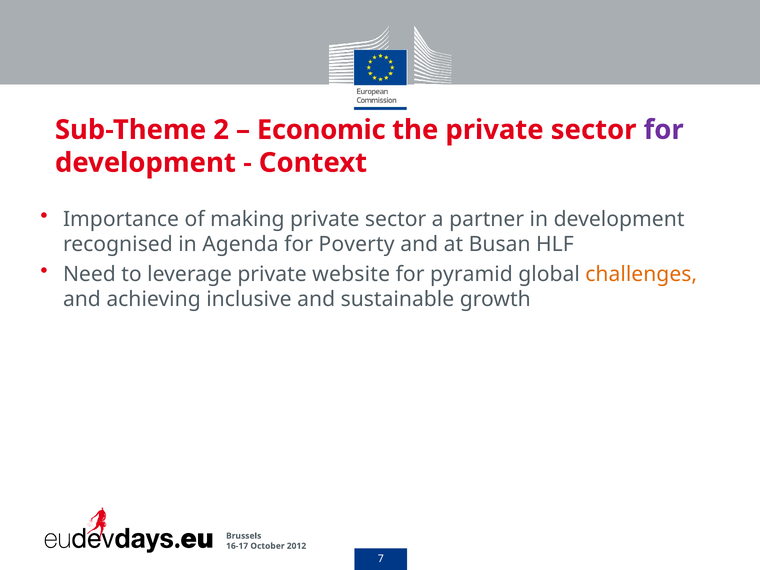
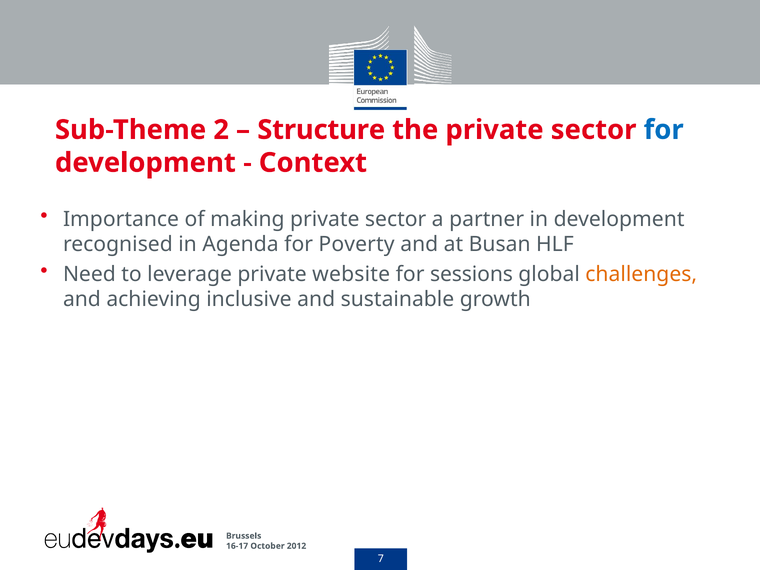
Economic: Economic -> Structure (321, 130)
for colour: purple -> blue (664, 130)
pyramid: pyramid -> sessions (471, 274)
